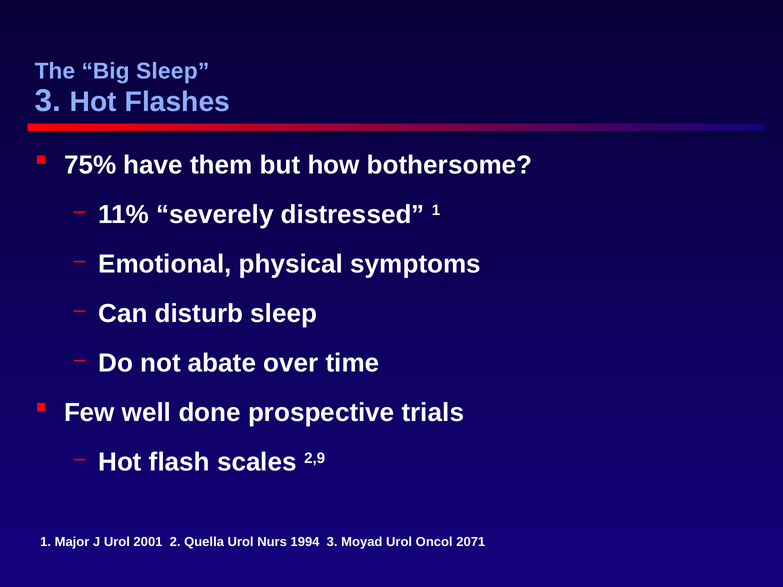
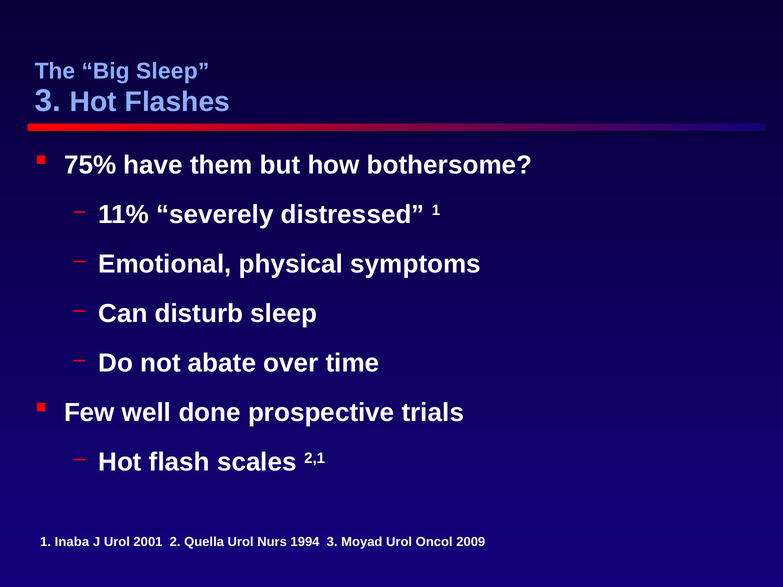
2,9: 2,9 -> 2,1 (315, 458)
Major: Major -> Inaba (72, 542)
2071: 2071 -> 2009 (471, 542)
